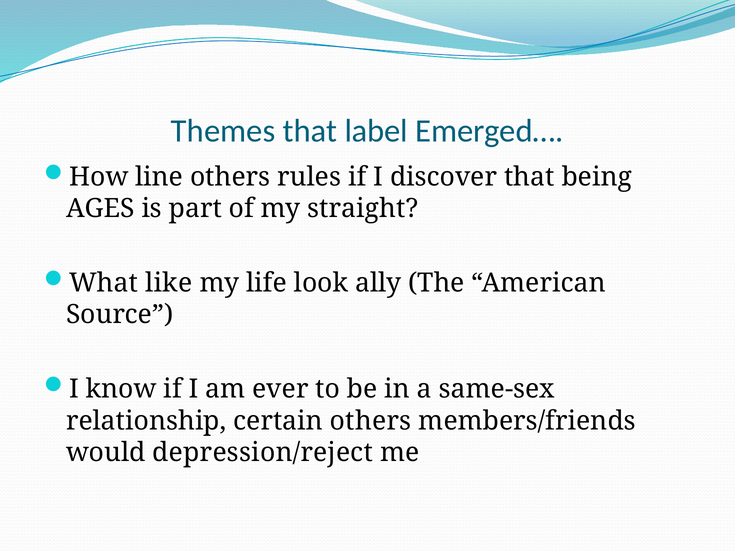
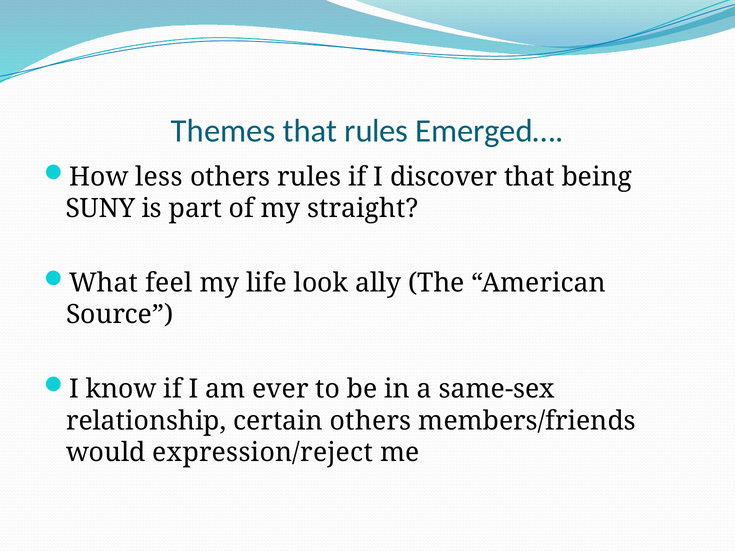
that label: label -> rules (376, 131)
line: line -> less (159, 177)
AGES: AGES -> SUNY (100, 209)
like: like -> feel (169, 283)
depression/reject: depression/reject -> expression/reject (263, 453)
